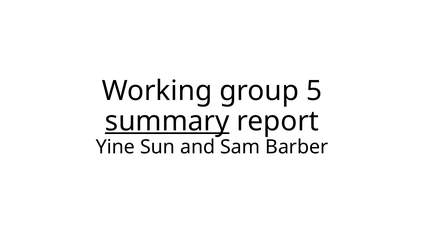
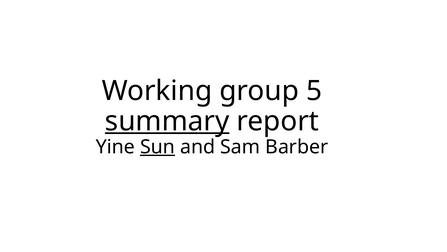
Sun underline: none -> present (158, 147)
